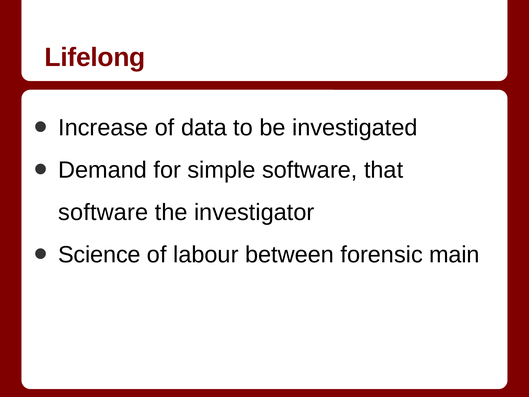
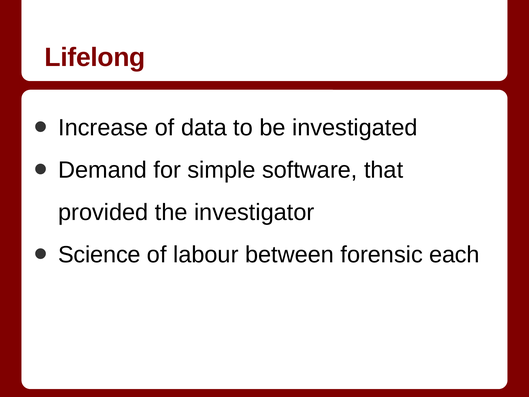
software: software -> provided (103, 212)
main: main -> each (454, 255)
